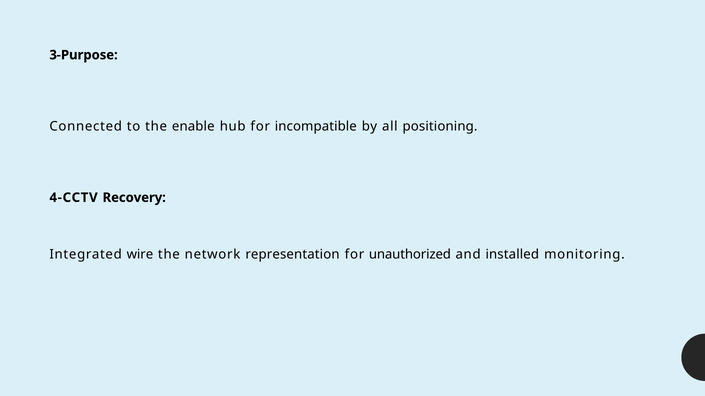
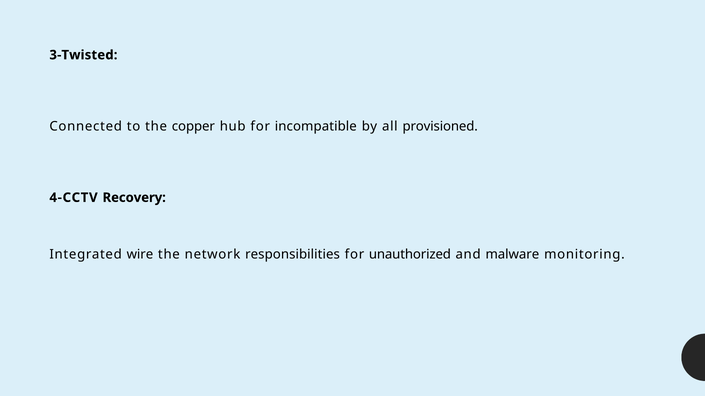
3-Purpose: 3-Purpose -> 3-Twisted (83, 55)
enable: enable -> copper (193, 126)
positioning: positioning -> provisioned (440, 126)
representation: representation -> responsibilities (293, 255)
installed: installed -> malware (512, 255)
